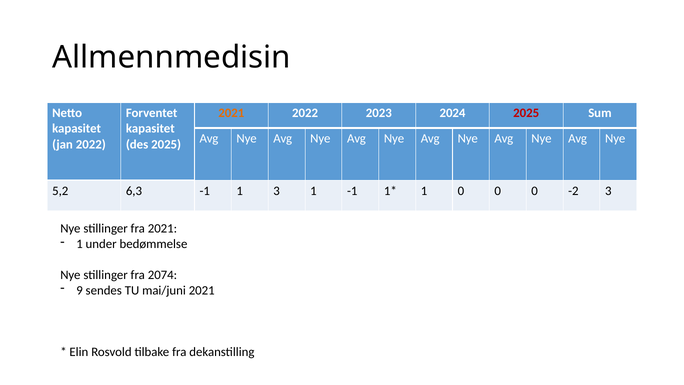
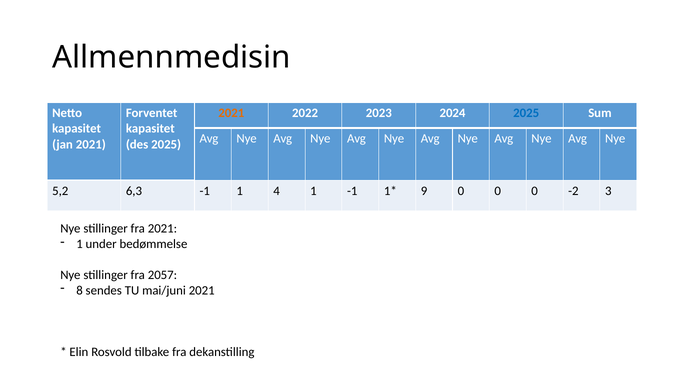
2025 colour: red -> blue (526, 113)
jan 2022: 2022 -> 2021 (91, 144)
1 3: 3 -> 4 (277, 191)
1: 1 -> 9 (424, 191)
2074: 2074 -> 2057 (162, 275)
9: 9 -> 8 (80, 290)
